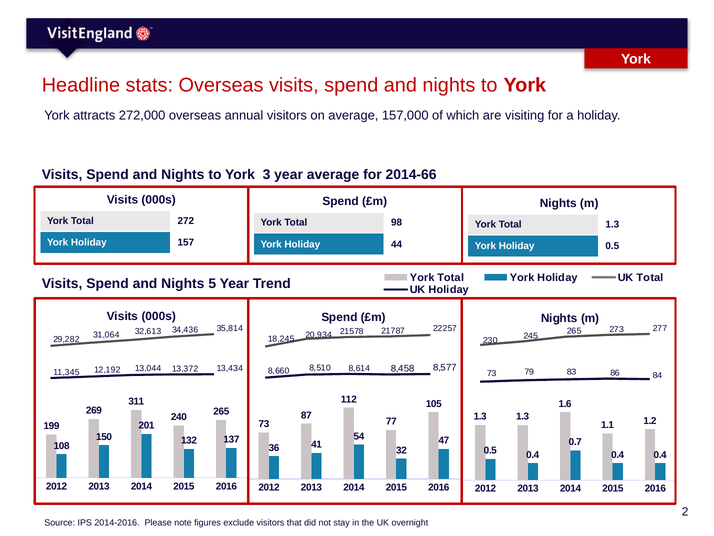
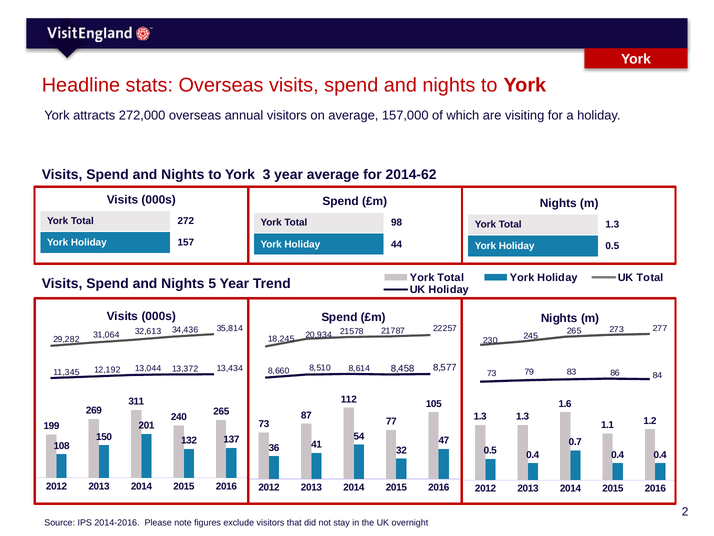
2014-66: 2014-66 -> 2014-62 (411, 175)
